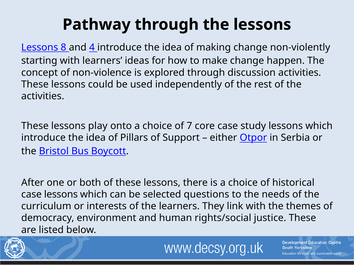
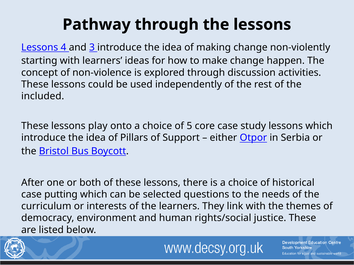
8: 8 -> 4 (64, 47)
4: 4 -> 3 (92, 47)
activities: activities -> included (43, 96)
7: 7 -> 5 (189, 126)
case lessons: lessons -> putting (61, 195)
